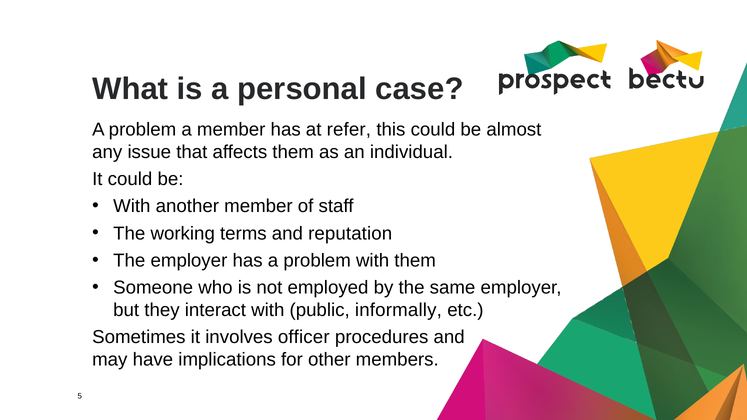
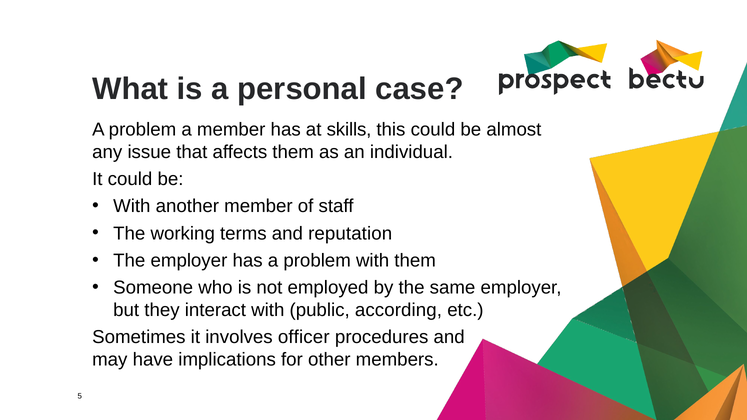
refer: refer -> skills (349, 130)
informally: informally -> according (398, 310)
